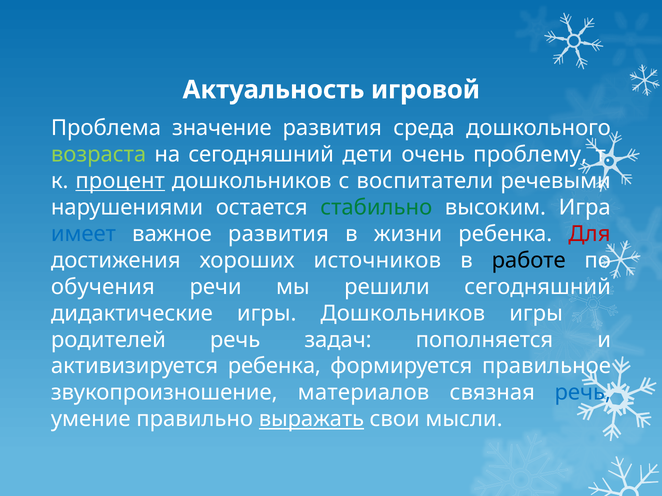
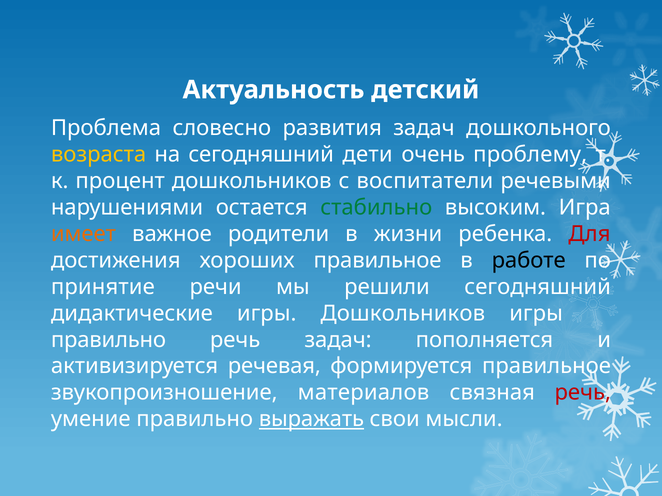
игровой: игровой -> детский (425, 90)
значение: значение -> словесно (222, 128)
развития среда: среда -> задач (424, 128)
возраста colour: light green -> yellow (99, 155)
процент underline: present -> none (120, 181)
имеет colour: blue -> orange (83, 234)
важное развития: развития -> родители (279, 234)
хороших источников: источников -> правильное (378, 261)
обучения: обучения -> принятие (103, 287)
родителей: родителей -> правильно (108, 340)
активизируется ребенка: ребенка -> речевая (274, 367)
речь colour: blue -> red (583, 393)
